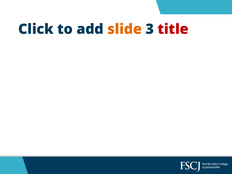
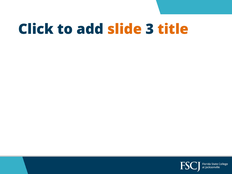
title colour: red -> orange (173, 29)
